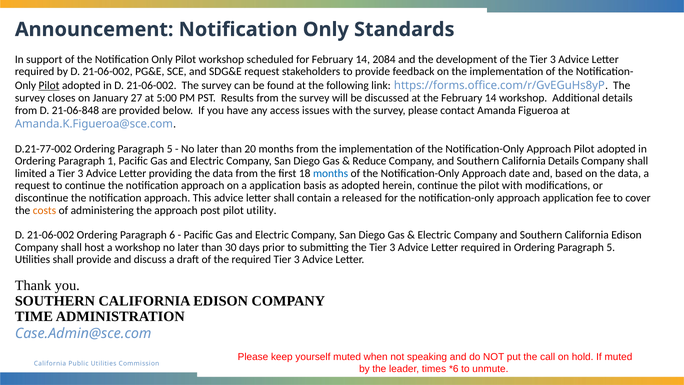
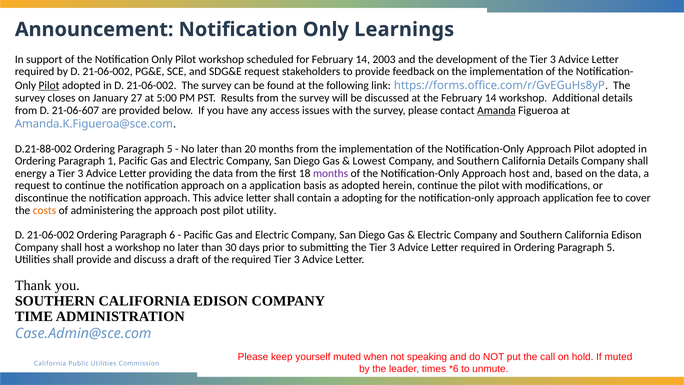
Standards: Standards -> Learnings (404, 29)
2084: 2084 -> 2003 (384, 59)
21-06-848: 21-06-848 -> 21-06-607 (75, 110)
Amanda underline: none -> present (496, 110)
D.21-77-002: D.21-77-002 -> D.21-88-002 (43, 149)
Reduce: Reduce -> Lowest (369, 161)
limited: limited -> energy (31, 173)
months colour: blue -> purple (331, 173)
Approach date: date -> host (519, 173)
released: released -> adopting (362, 198)
